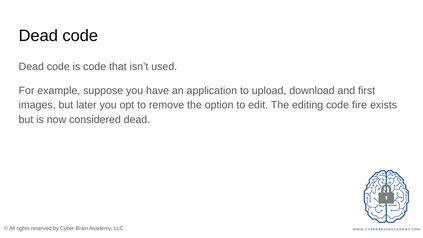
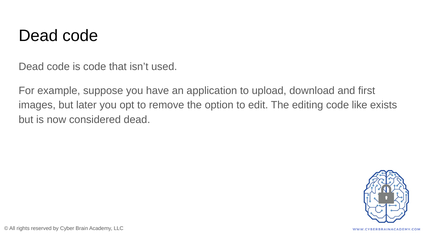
fire: fire -> like (360, 105)
